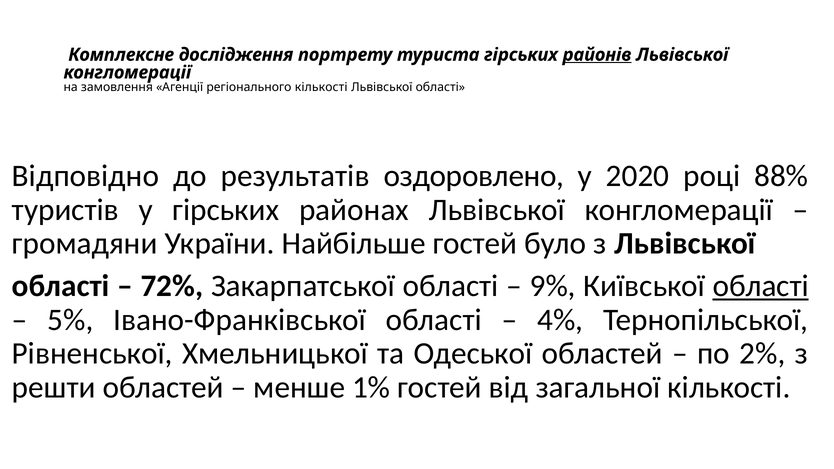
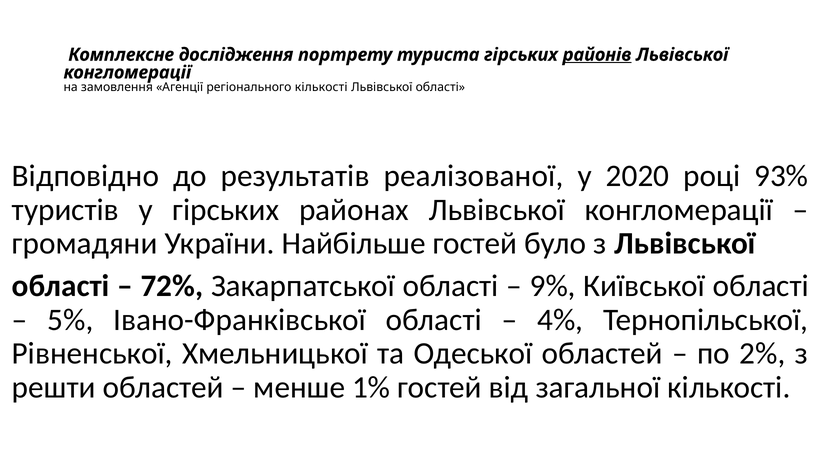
оздоровлено: оздоровлено -> реалізованої (474, 176)
88%: 88% -> 93% (781, 176)
області underline: present -> none (761, 286)
